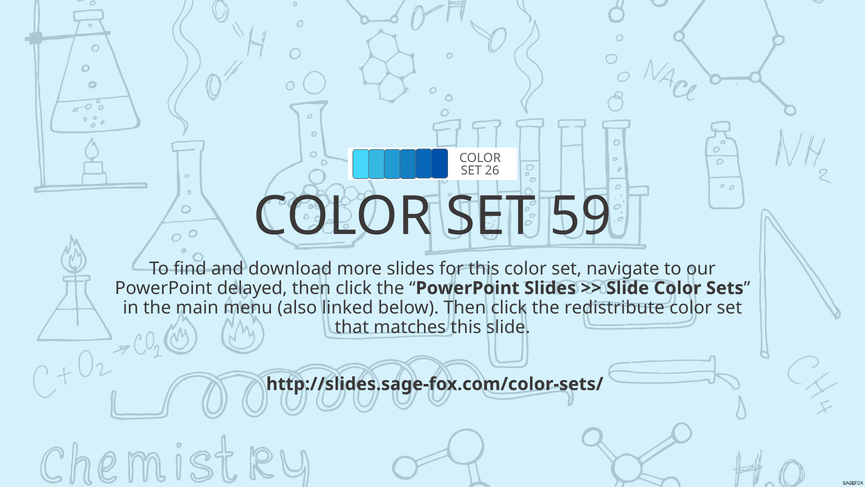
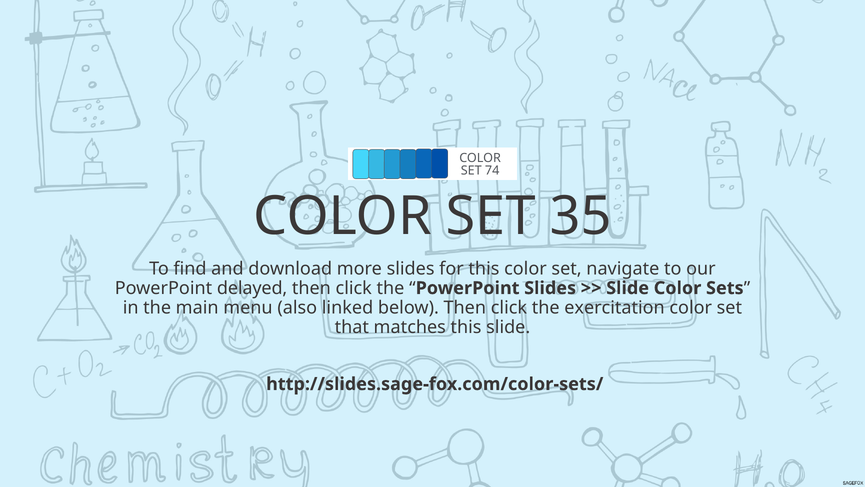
26: 26 -> 74 (492, 170)
59: 59 -> 35 (581, 216)
redistribute: redistribute -> exercitation (615, 307)
